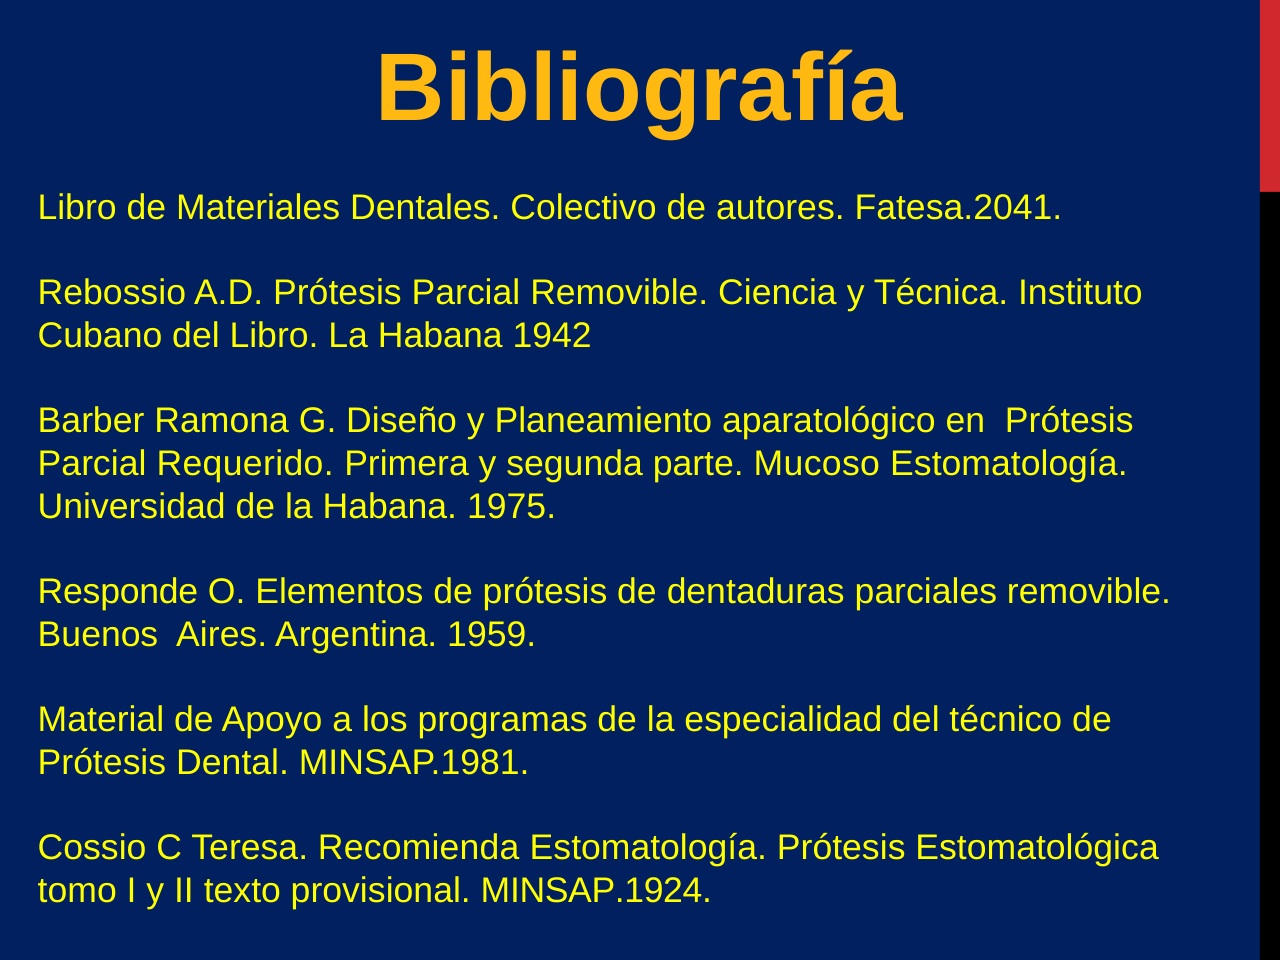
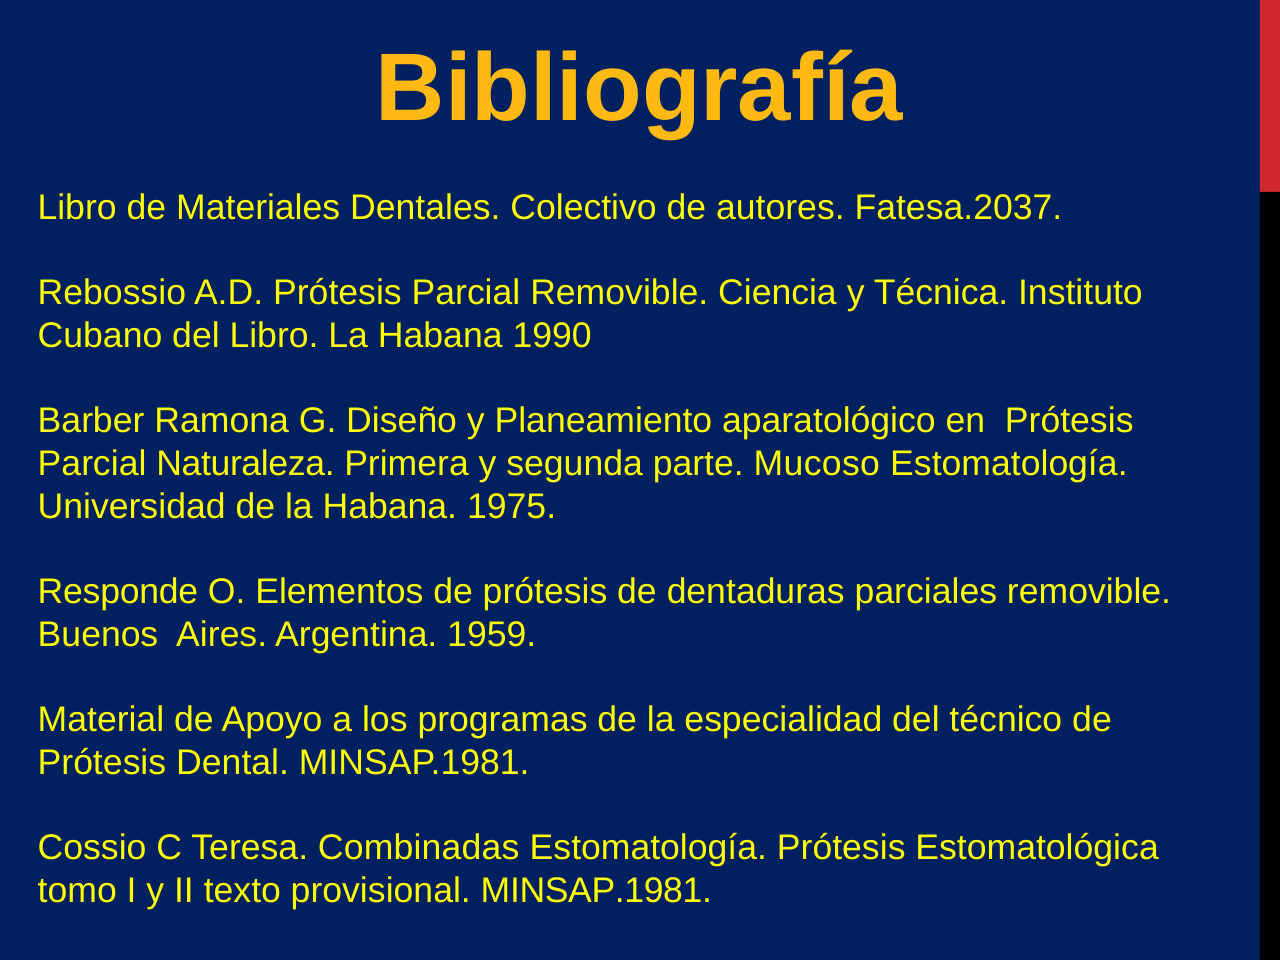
Fatesa.2041: Fatesa.2041 -> Fatesa.2037 (958, 208)
1942: 1942 -> 1990 (552, 336)
Requerido: Requerido -> Naturaleza (245, 464)
Recomienda: Recomienda -> Combinadas (419, 848)
provisional MINSAP.1924: MINSAP.1924 -> MINSAP.1981 (596, 891)
